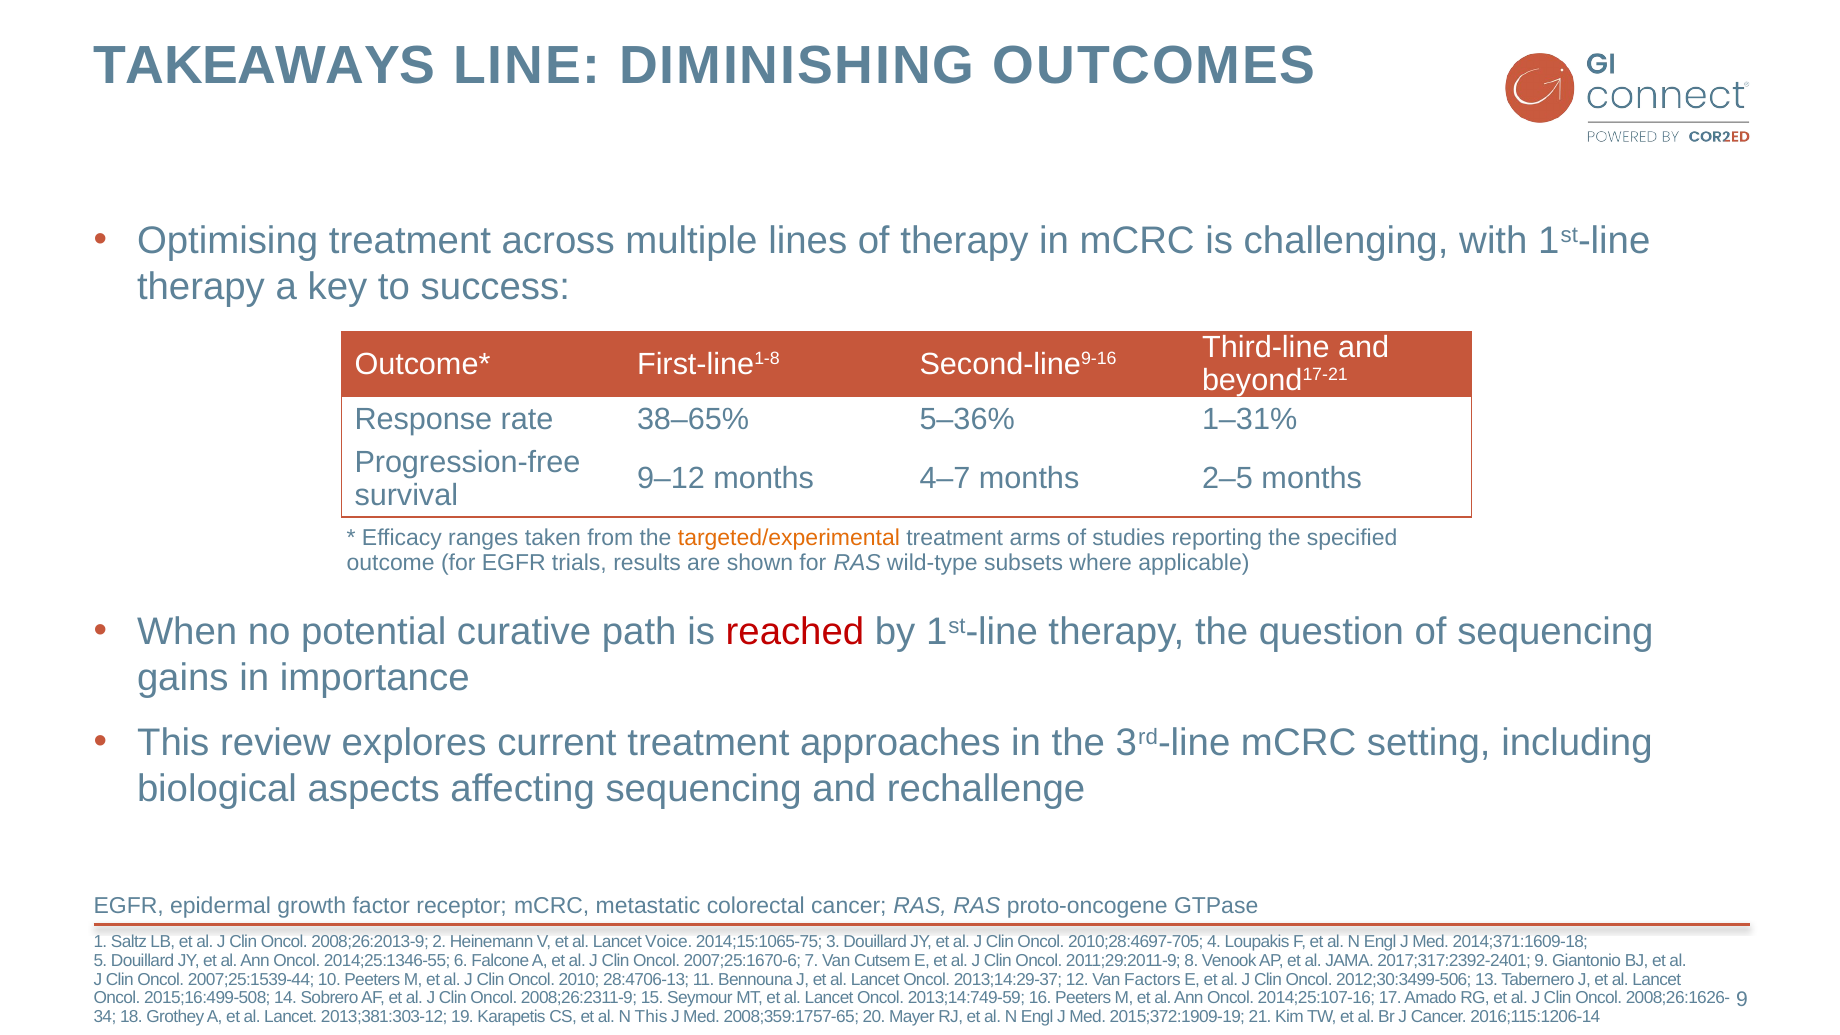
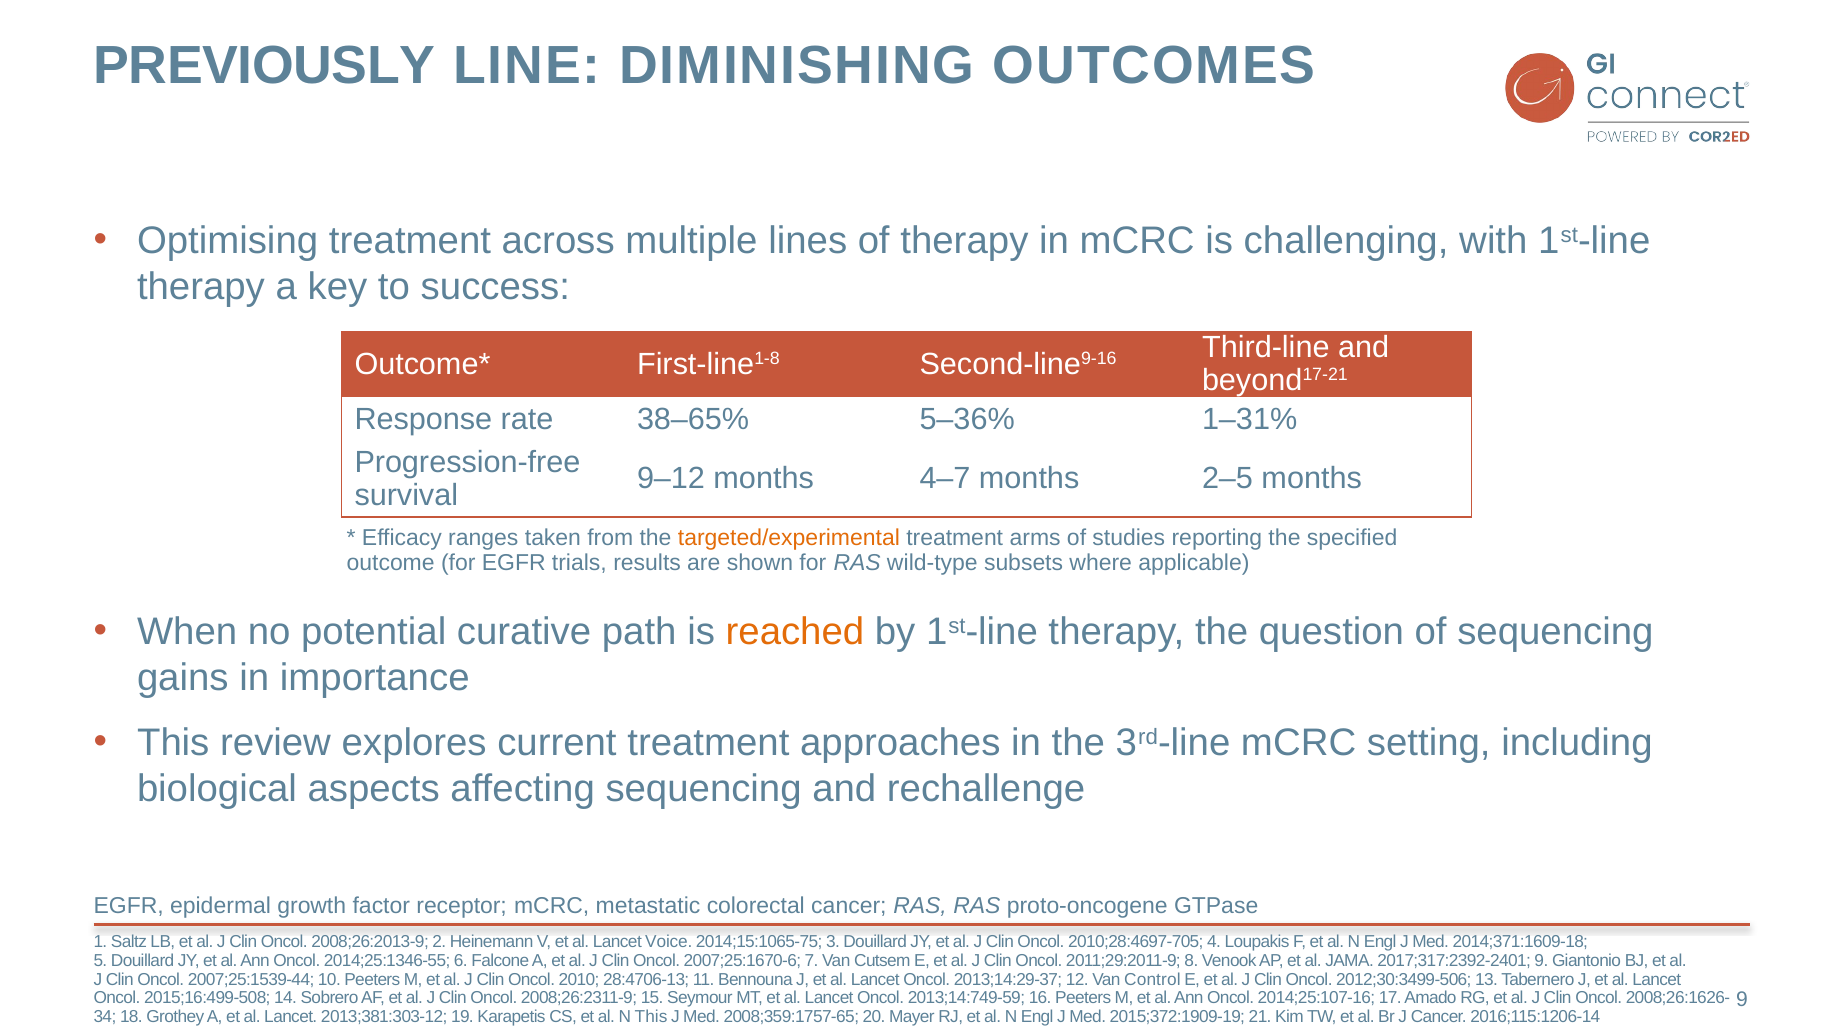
TAKEAWAYS: TAKEAWAYS -> PREVIOUSLY (264, 66)
reached colour: red -> orange (795, 632)
Factors: Factors -> Control (1152, 980)
